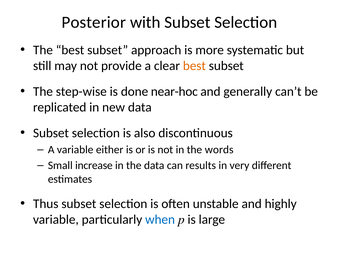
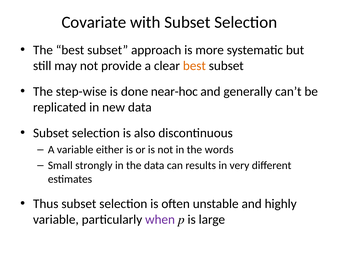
Posterior: Posterior -> Covariate (94, 22)
increase: increase -> strongly (94, 166)
when colour: blue -> purple (160, 220)
